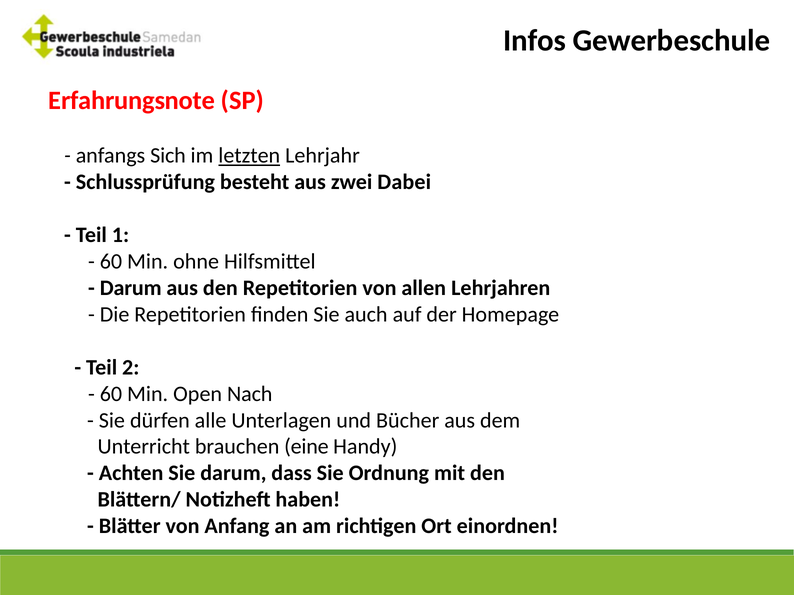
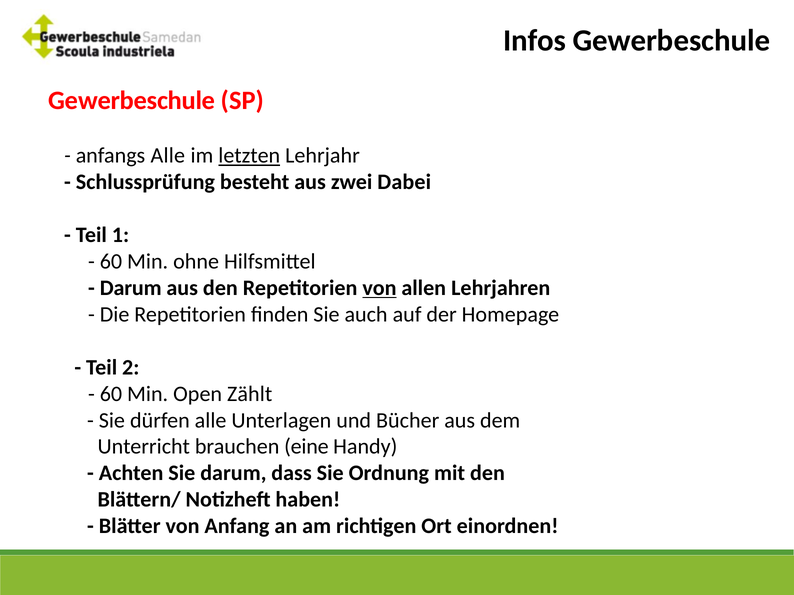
Erfahrungsnote: Erfahrungsnote -> Gewerbeschule (132, 101)
anfangs Sich: Sich -> Alle (168, 156)
von underline: none -> present (379, 288)
Nach: Nach -> Zählt (250, 394)
